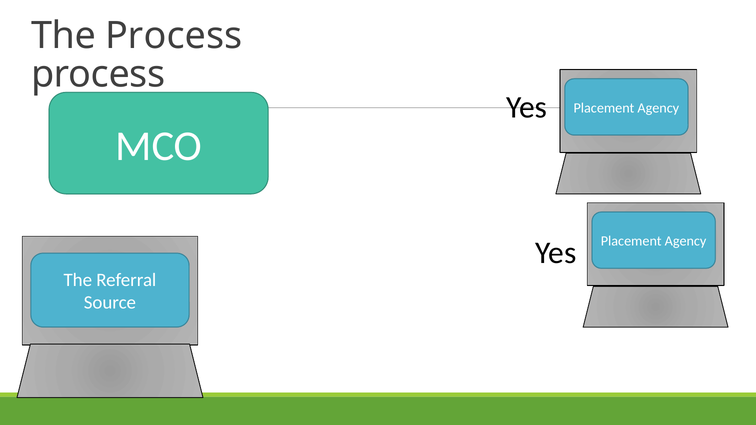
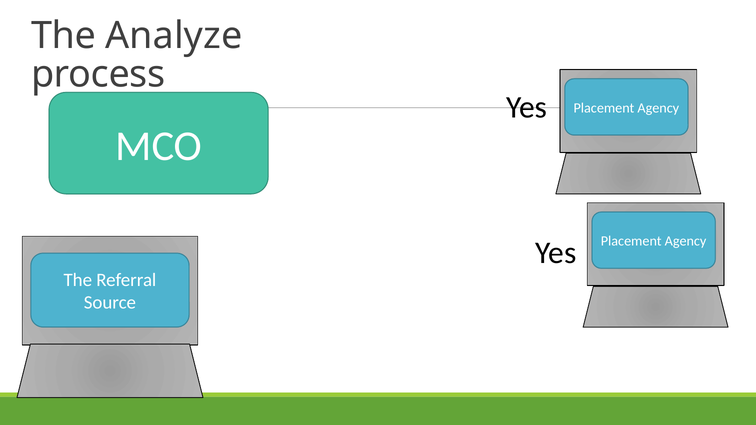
The Process: Process -> Analyze (174, 36)
